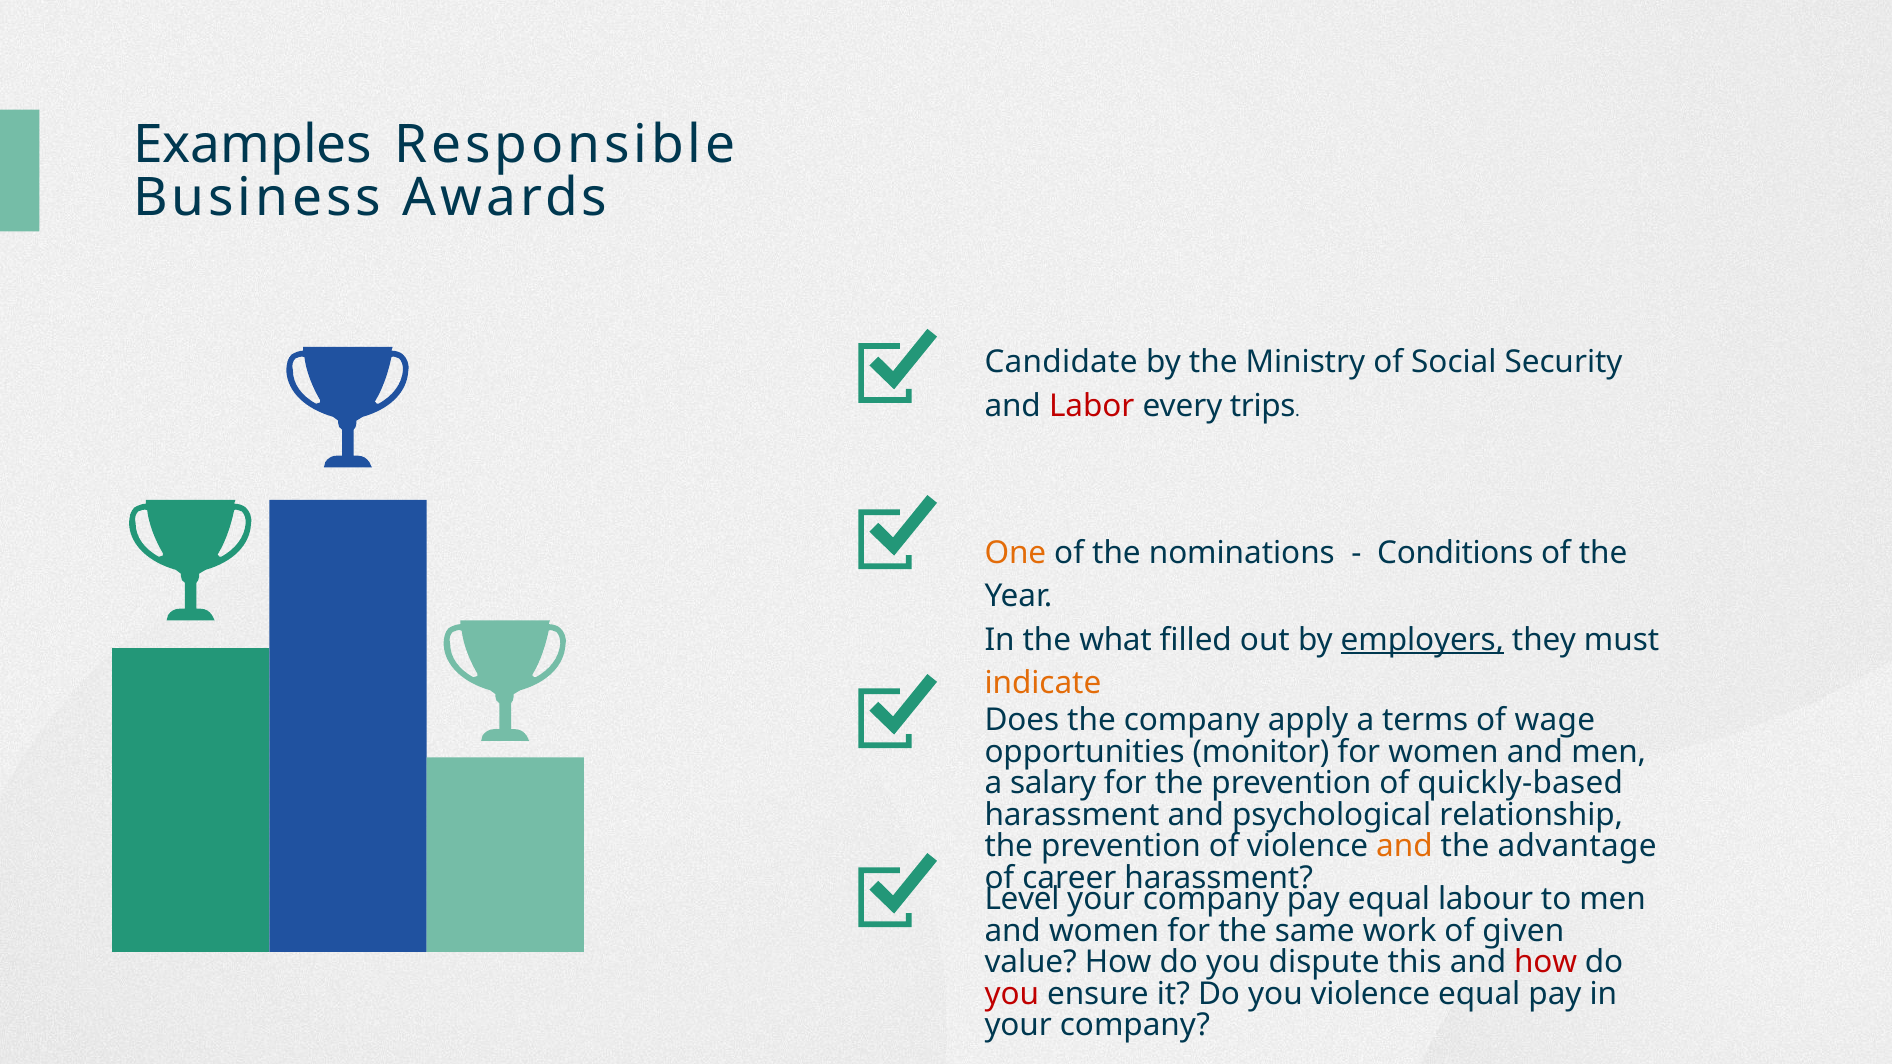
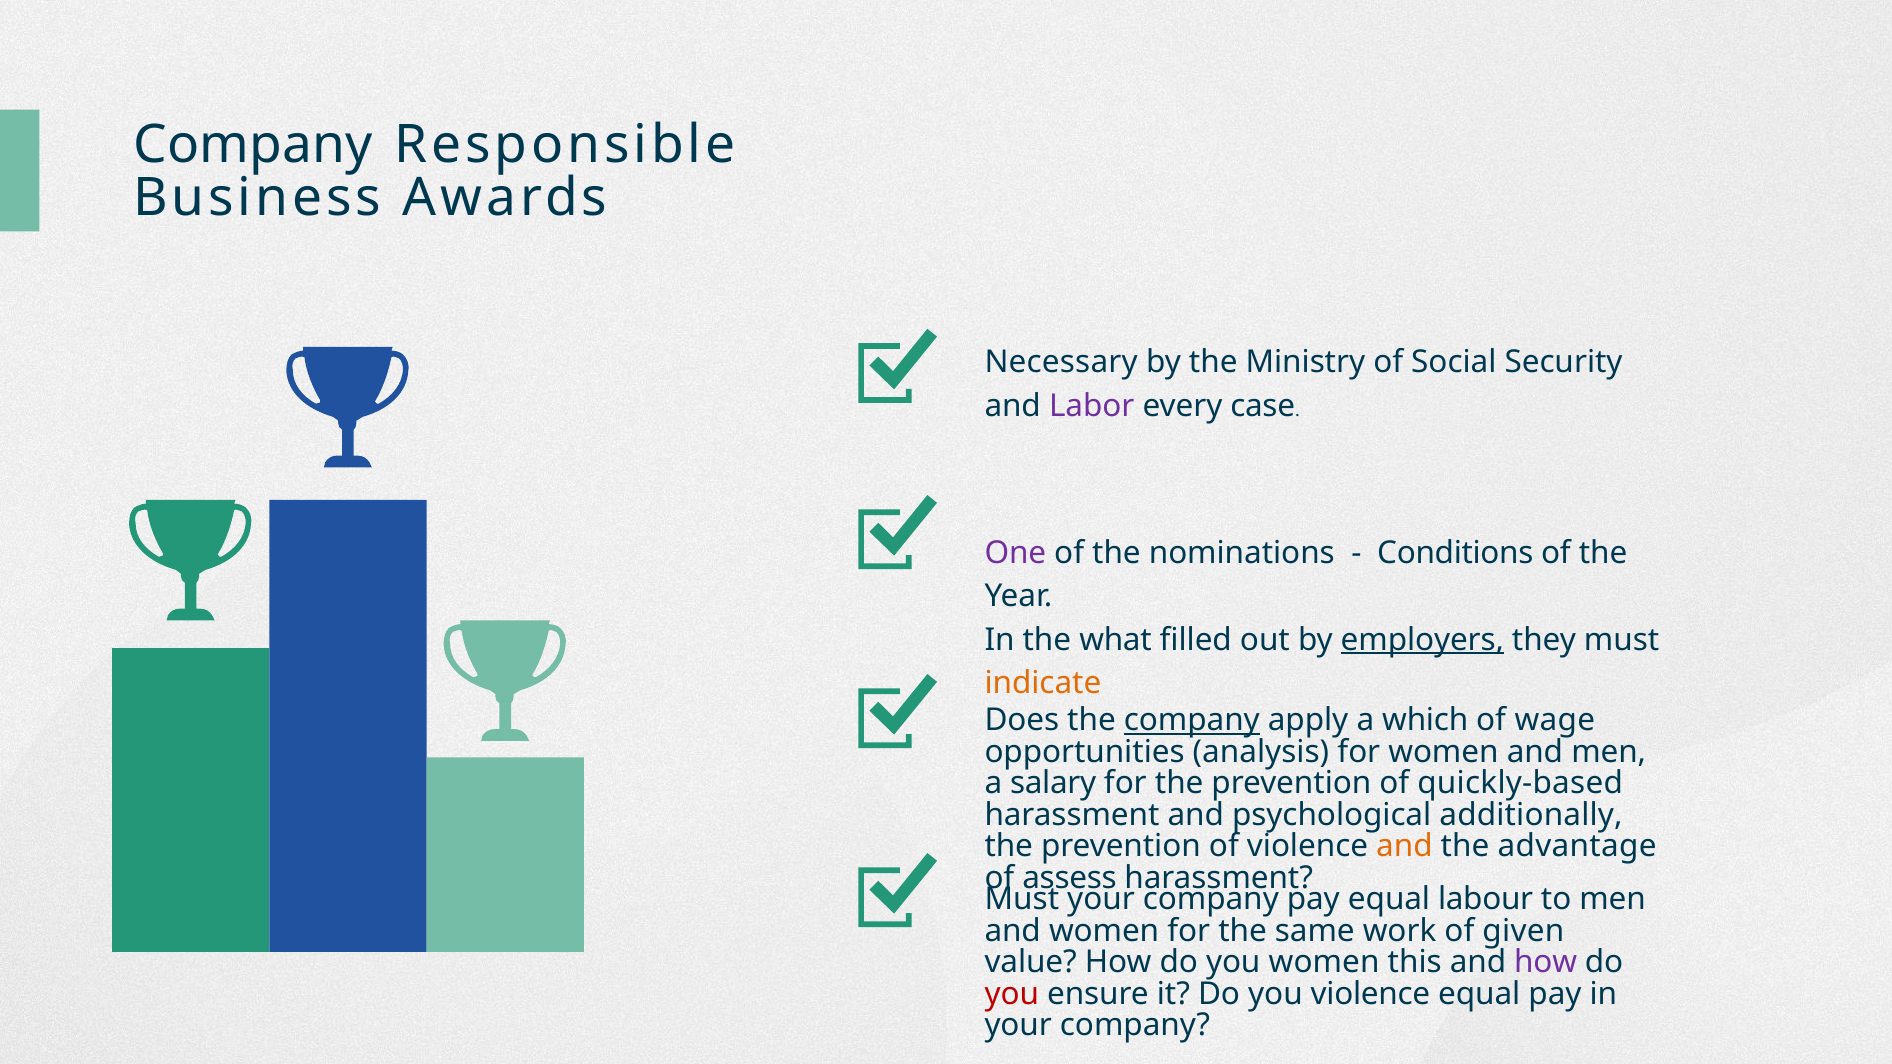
Examples: Examples -> Company (253, 145)
Candidate: Candidate -> Necessary (1061, 363)
Labor colour: red -> purple (1092, 406)
trips: trips -> case (1263, 406)
One colour: orange -> purple (1015, 553)
company underline: none -> present (1192, 721)
terms: terms -> which (1425, 721)
monitor: monitor -> analysis (1261, 752)
relationship: relationship -> additionally (1531, 815)
career: career -> assess (1070, 878)
Level: Level -> Must (1022, 900)
you dispute: dispute -> women (1324, 963)
how colour: red -> purple (1546, 963)
